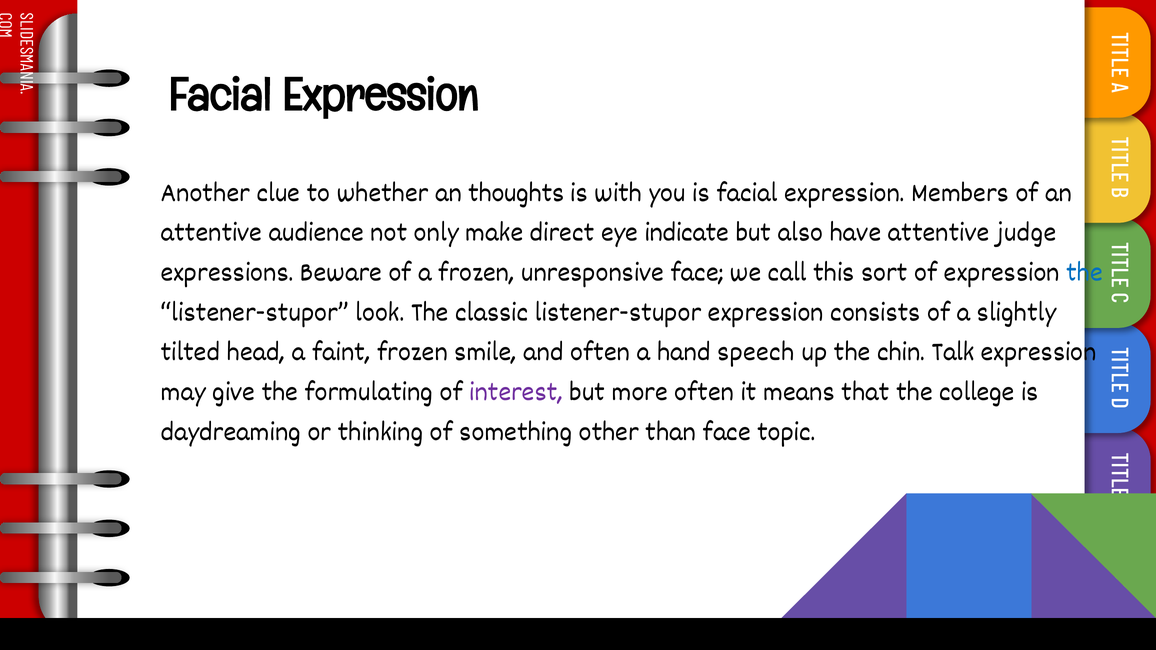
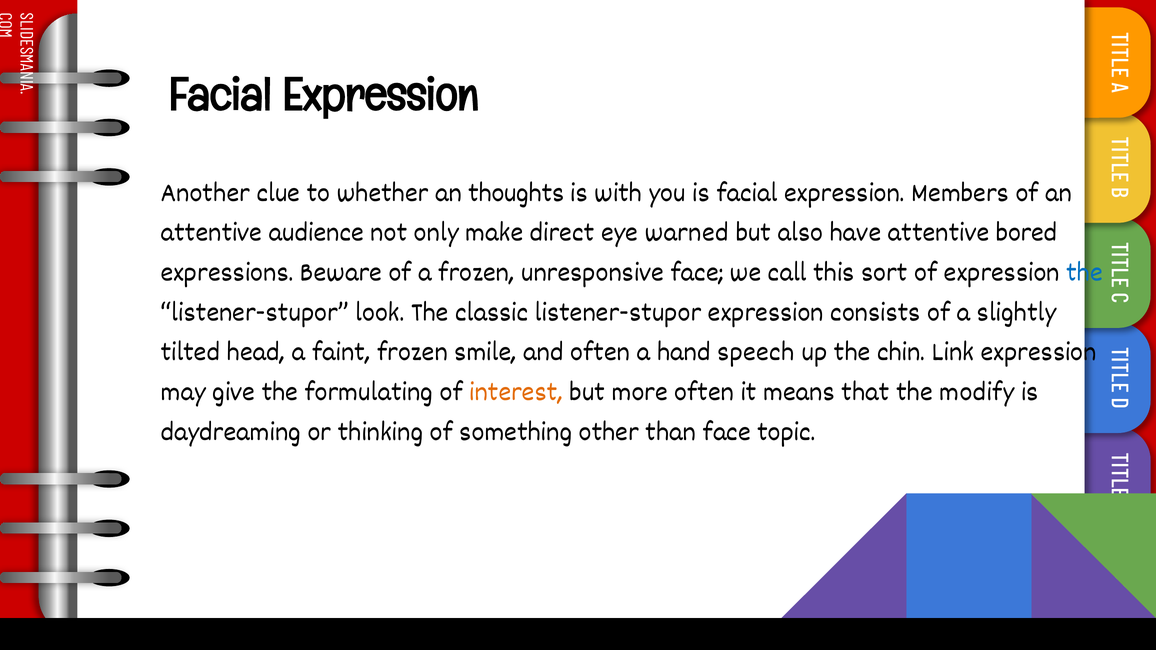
indicate: indicate -> warned (687, 231)
judge: judge -> bored (1027, 231)
Talk: Talk -> Link (953, 351)
interest colour: purple -> orange (516, 391)
college: college -> modify (977, 391)
